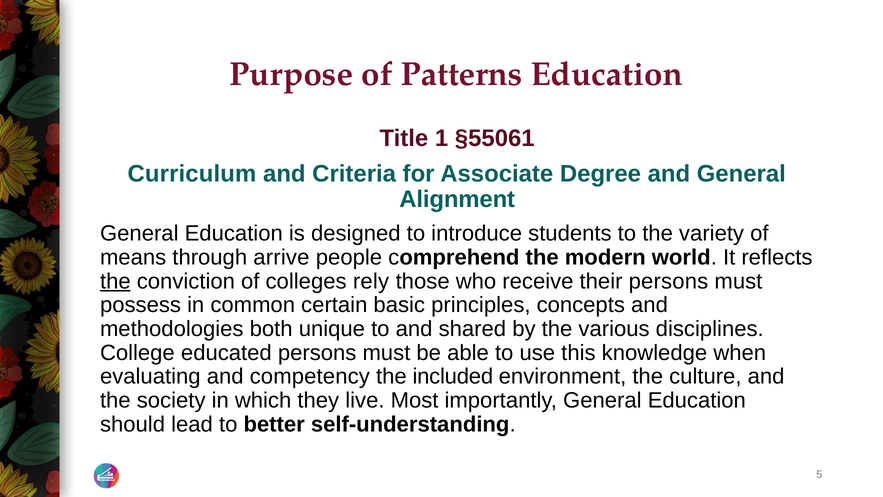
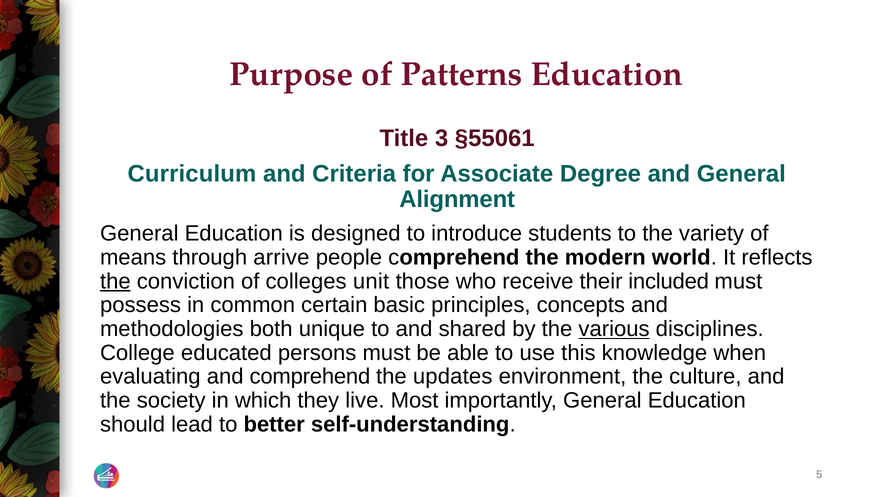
1: 1 -> 3 (442, 139)
rely: rely -> unit (371, 281)
their persons: persons -> included (669, 281)
various underline: none -> present (614, 329)
and competency: competency -> comprehend (310, 376)
included: included -> updates (453, 376)
